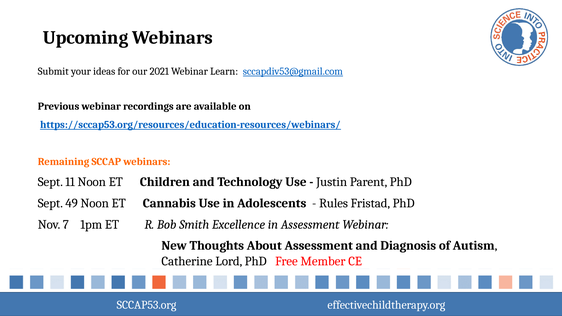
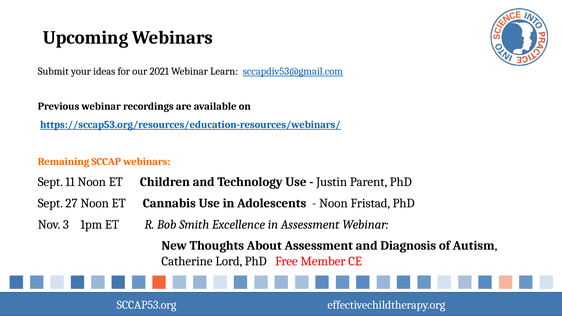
49: 49 -> 27 (71, 203)
Rules: Rules -> Noon (333, 203)
7: 7 -> 3 (66, 225)
